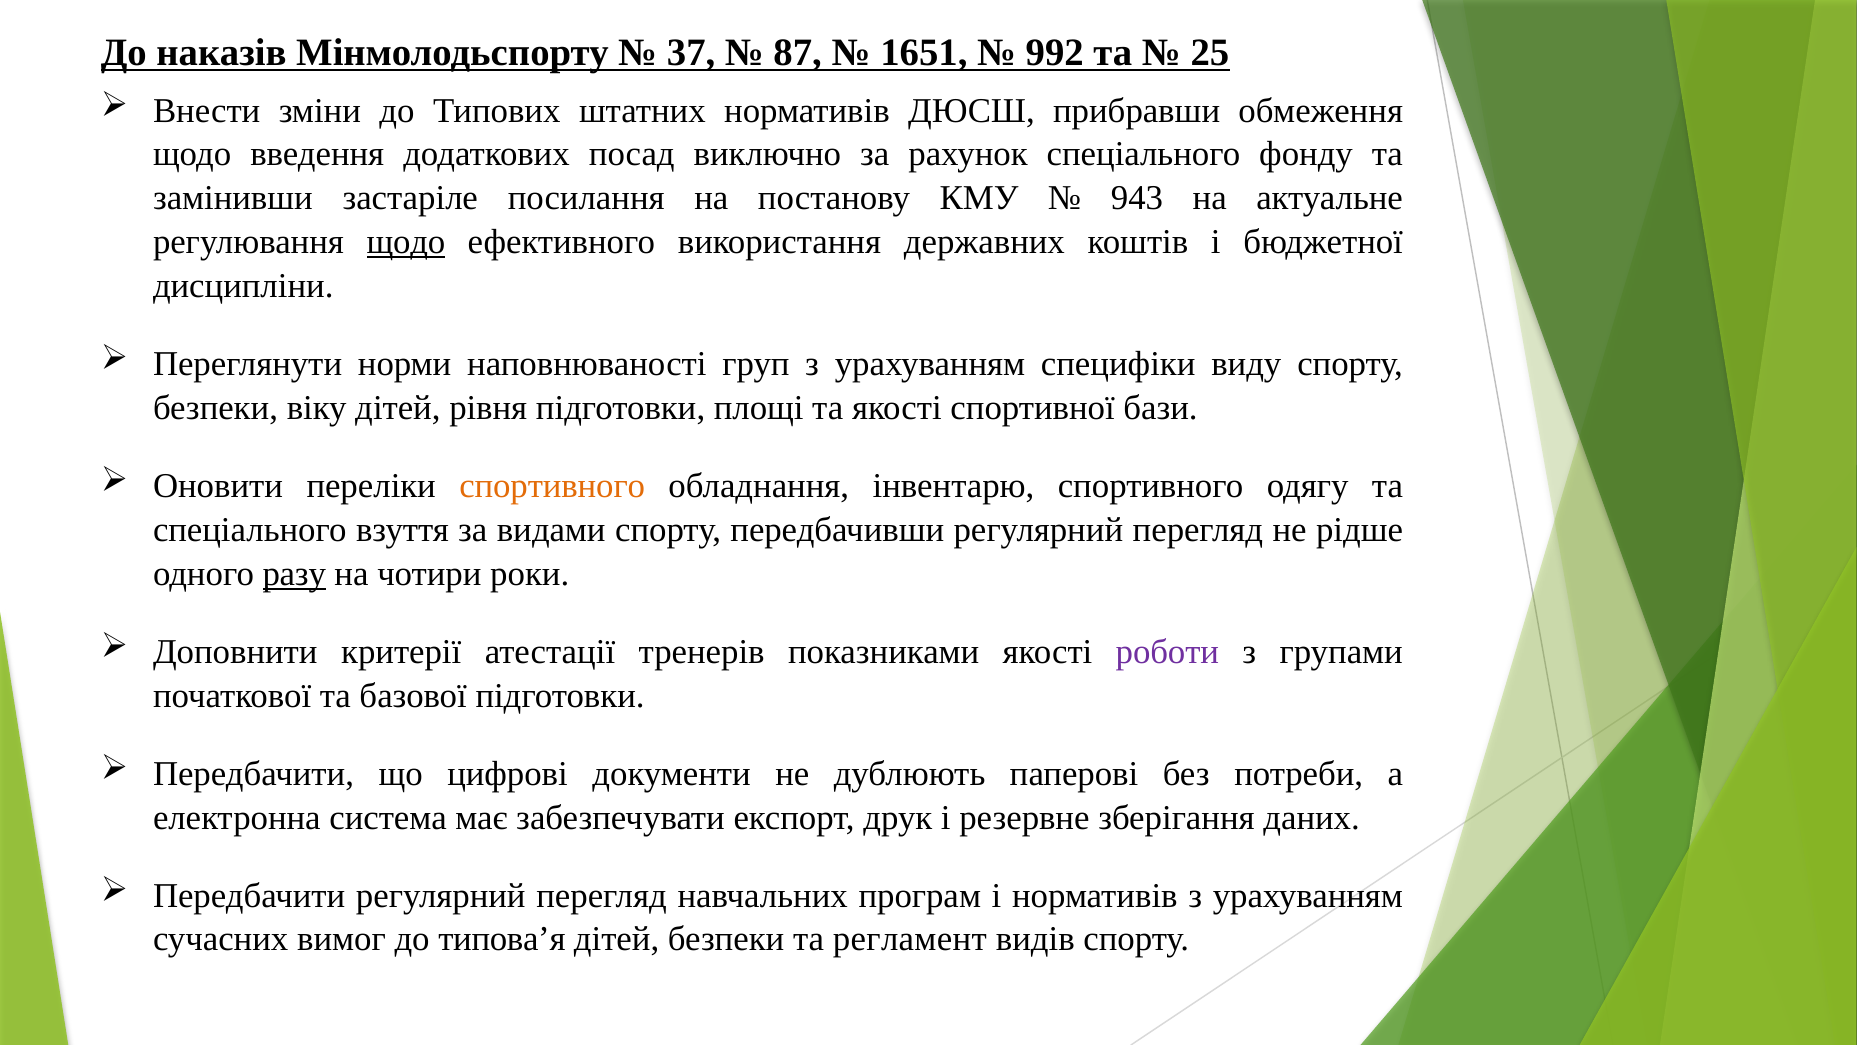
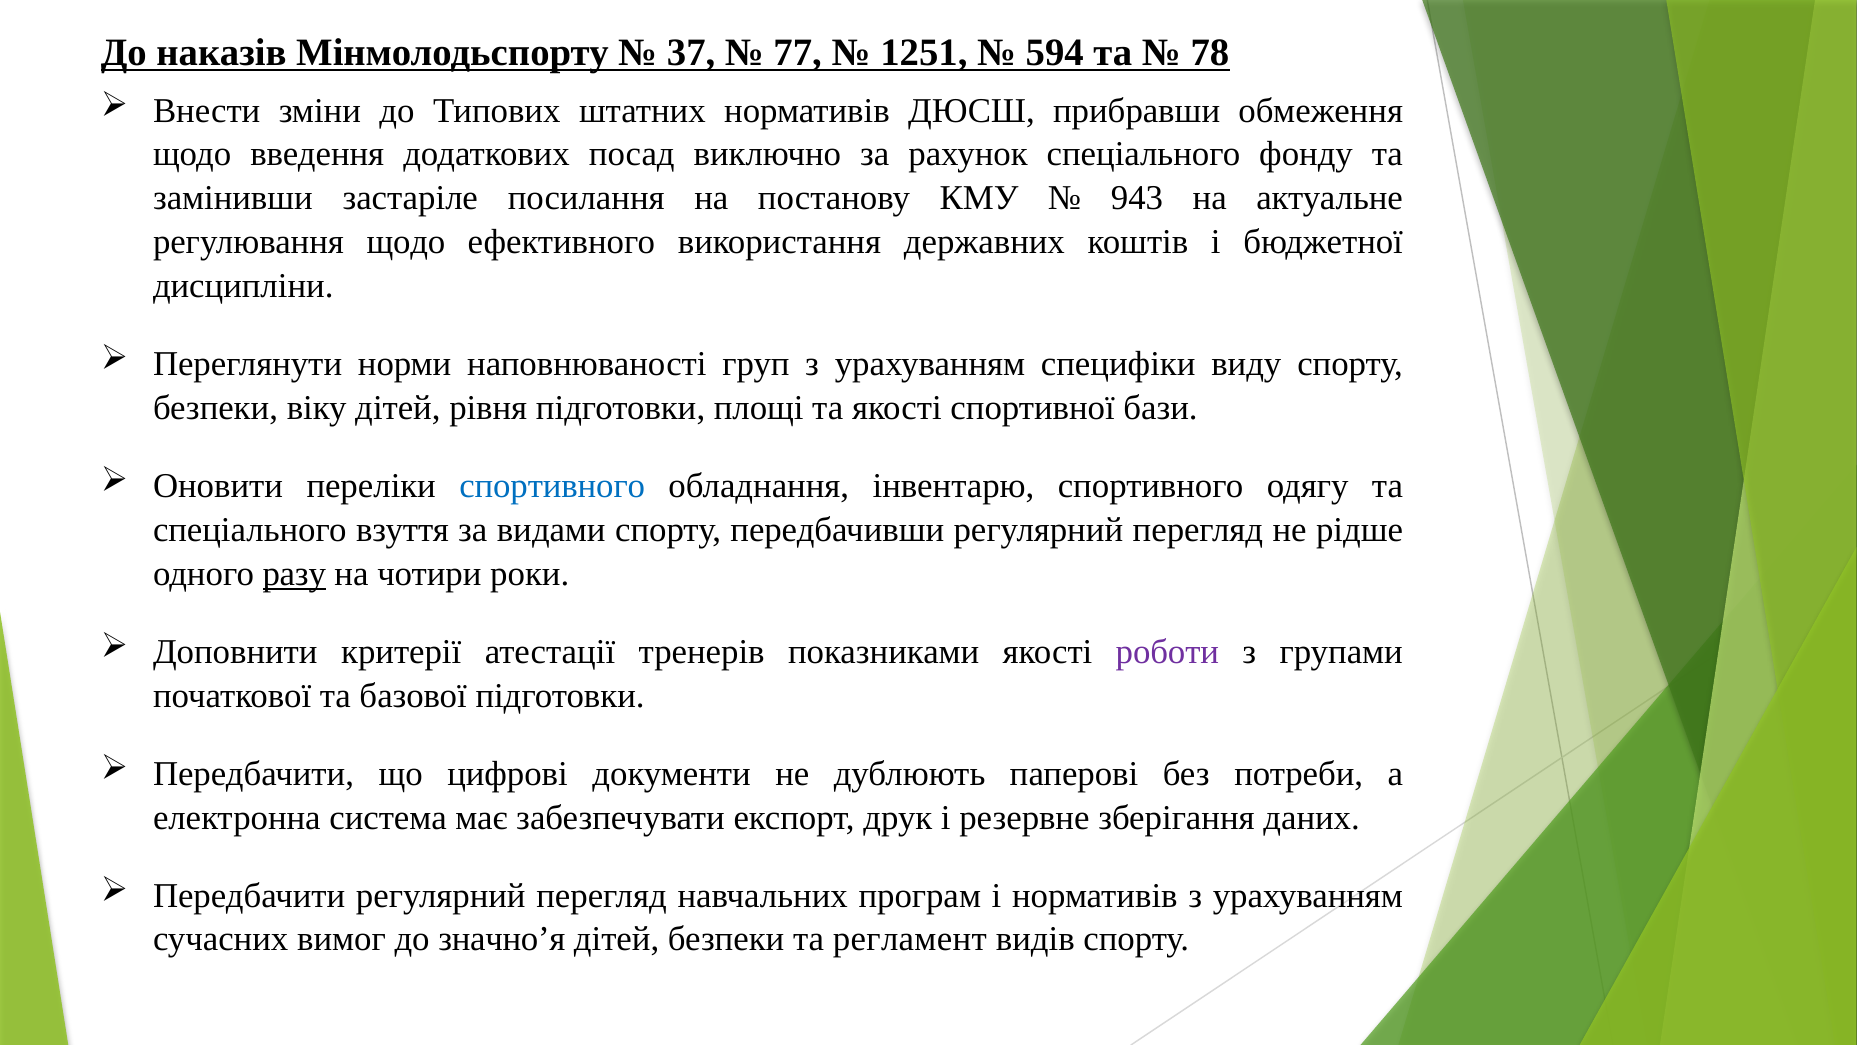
87: 87 -> 77 (798, 53)
1651: 1651 -> 1251 (924, 53)
992: 992 -> 594 (1055, 53)
25: 25 -> 78 (1210, 53)
щодо underline: present -> none (406, 242)
спортивного colour: orange -> blue (552, 486)
типова’я: типова’я -> значно’я (502, 939)
